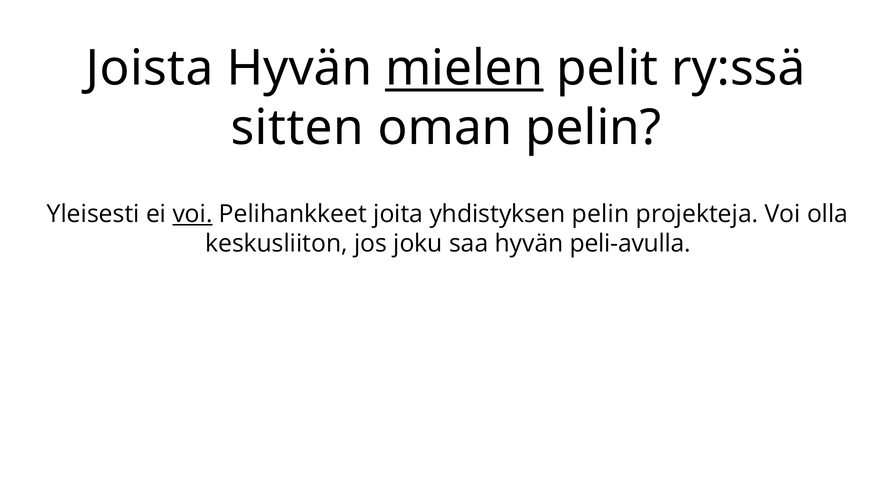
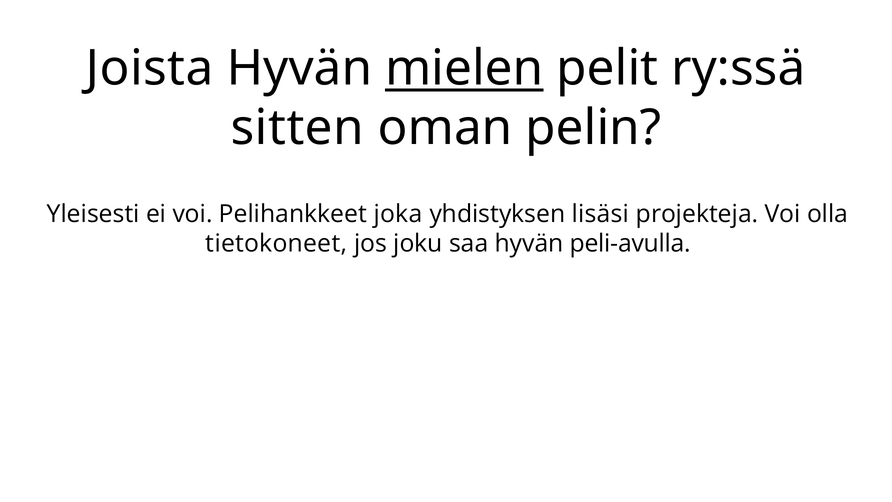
voi underline: present -> none (193, 214)
joita: joita -> joka (398, 214)
yhdistyksen pelin: pelin -> lisäsi (600, 214)
keskusliiton: keskusliiton -> tietokoneet (276, 244)
